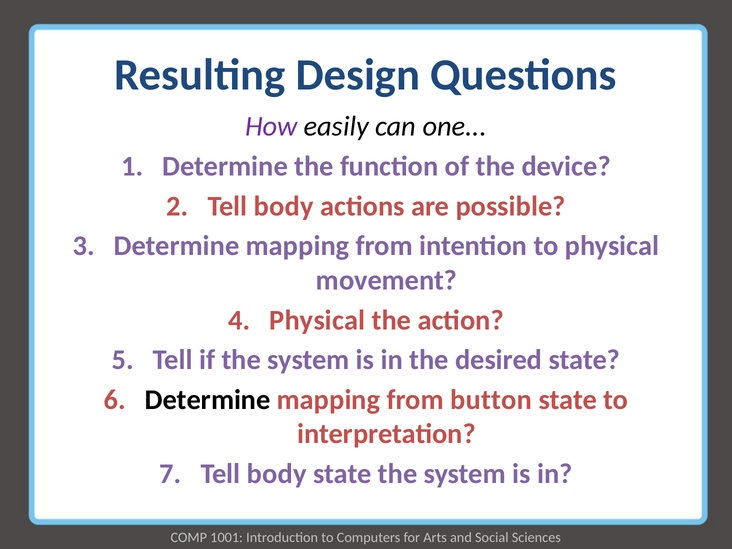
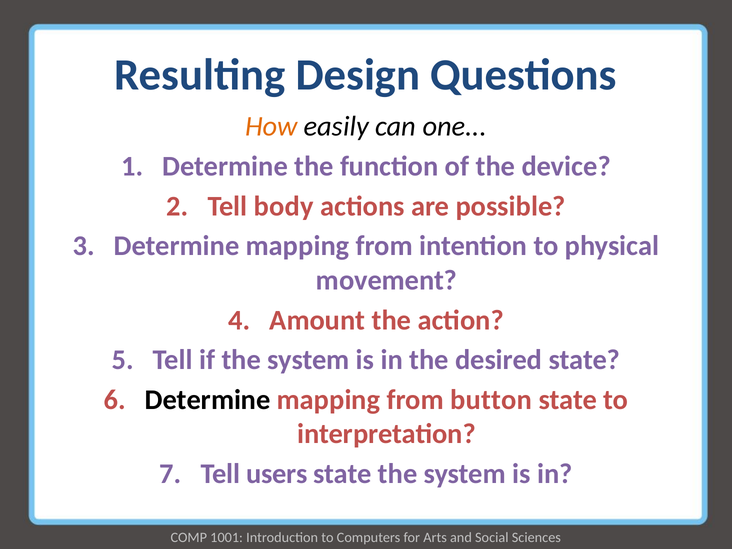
How colour: purple -> orange (271, 126)
Physical: Physical -> Amount (317, 320)
body: body -> users (277, 474)
